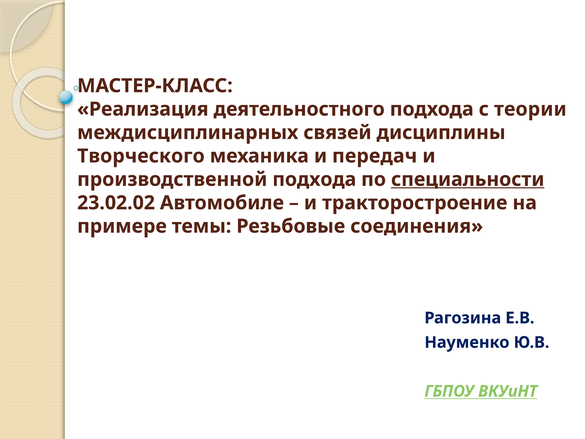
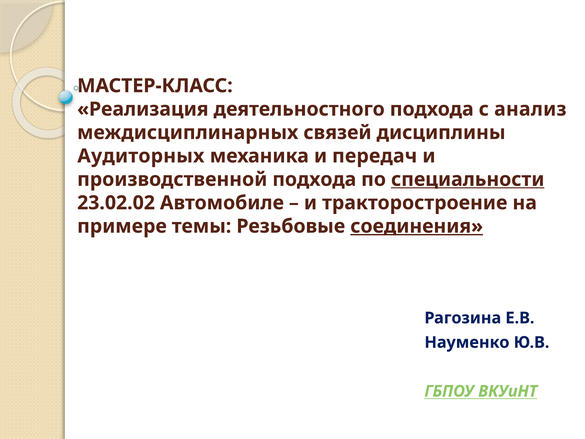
теории: теории -> анализ (530, 109)
Творческого: Творческого -> Аудиторных (141, 156)
соединения underline: none -> present (417, 226)
